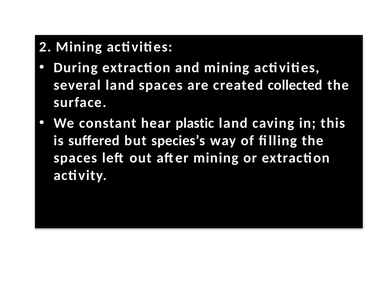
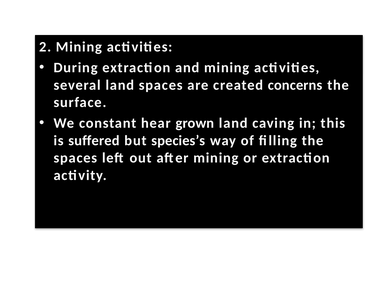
collected: collected -> concerns (295, 85)
plastic: plastic -> grown (195, 123)
